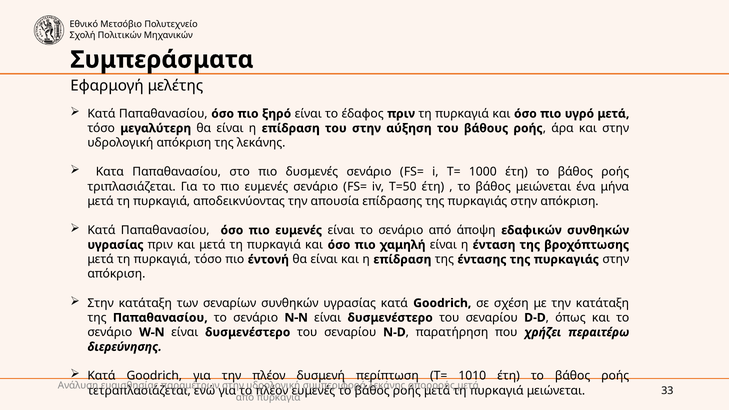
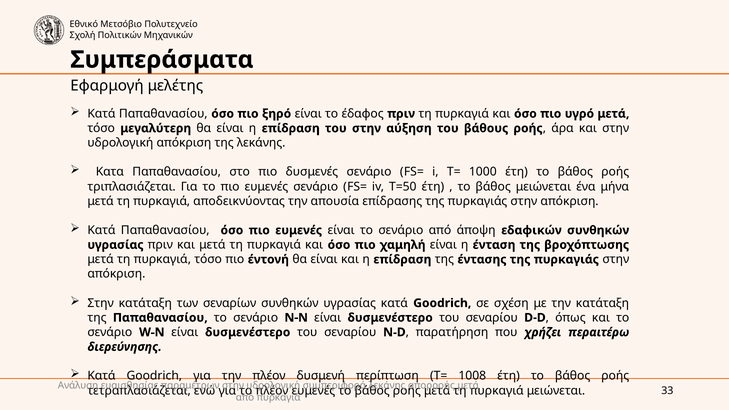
1010: 1010 -> 1008 (472, 376)
